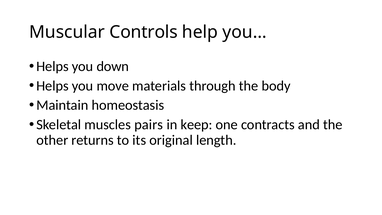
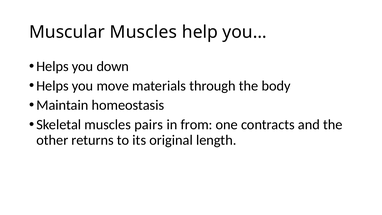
Muscular Controls: Controls -> Muscles (143, 32)
keep: keep -> from (197, 125)
